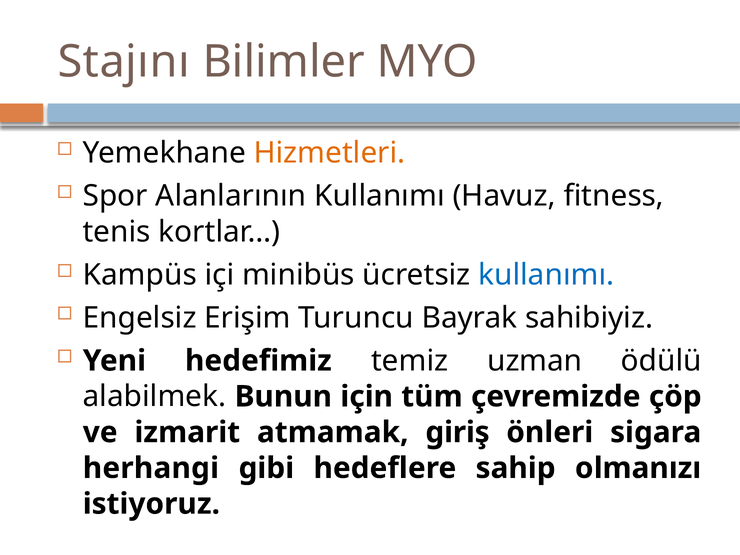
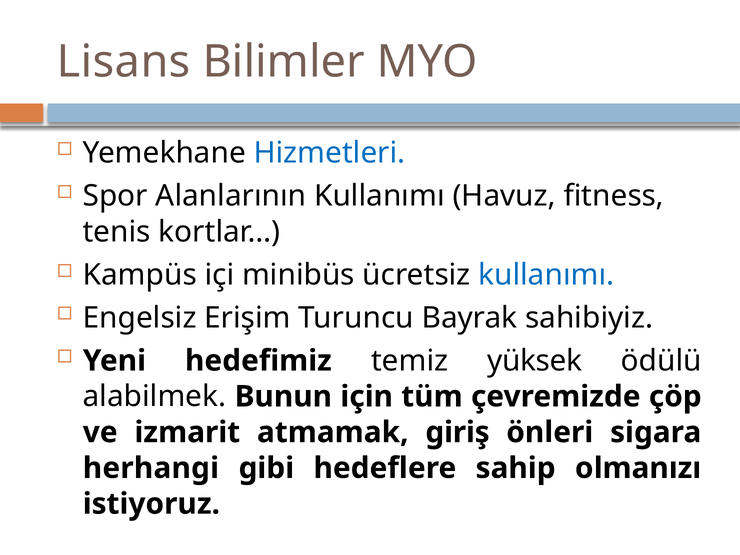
Stajını: Stajını -> Lisans (124, 62)
Hizmetleri colour: orange -> blue (330, 153)
uzman: uzman -> yüksek (535, 361)
